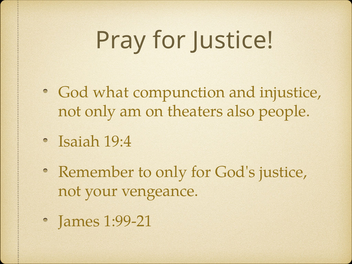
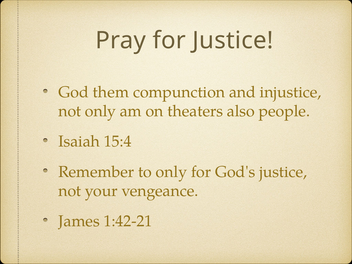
what: what -> them (111, 92)
19:4: 19:4 -> 15:4 (118, 141)
1:99-21: 1:99-21 -> 1:42-21 (128, 221)
